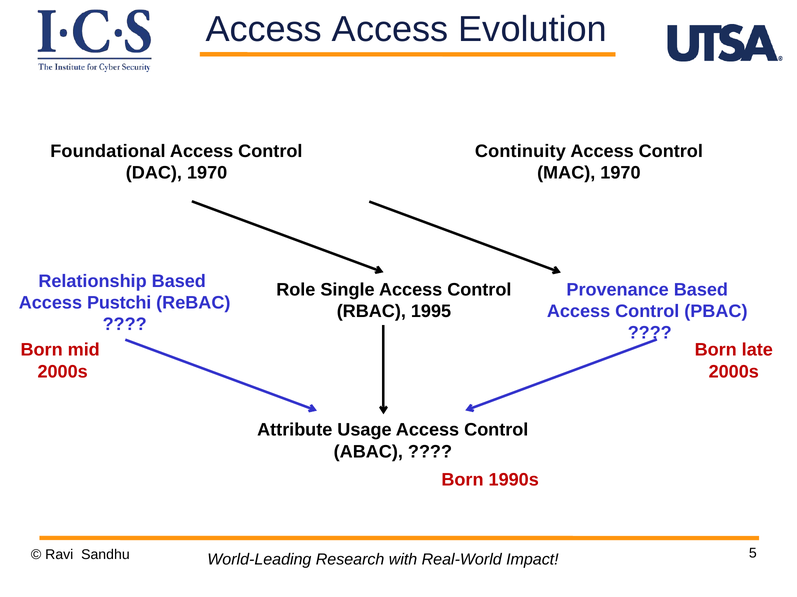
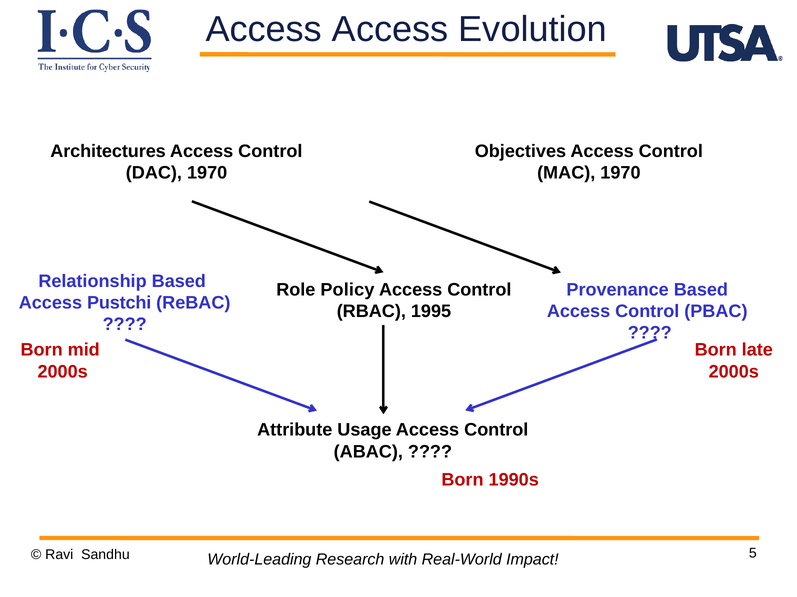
Foundational: Foundational -> Architectures (108, 151)
Continuity: Continuity -> Objectives (520, 152)
Single: Single -> Policy (347, 290)
